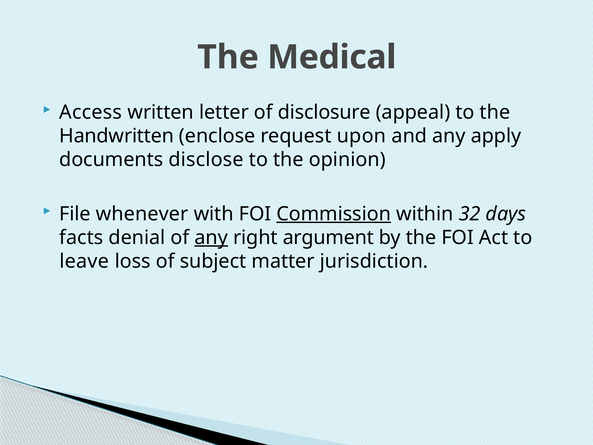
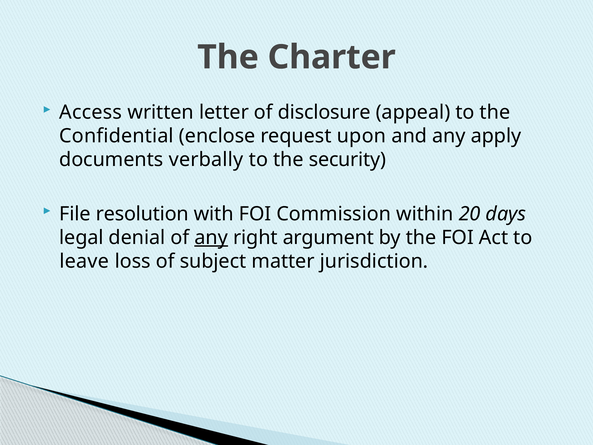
Medical: Medical -> Charter (332, 57)
Handwritten: Handwritten -> Confidential (116, 136)
disclose: disclose -> verbally (206, 160)
opinion: opinion -> security (347, 160)
whenever: whenever -> resolution (142, 214)
Commission underline: present -> none (334, 214)
32: 32 -> 20 (470, 214)
facts: facts -> legal (81, 237)
